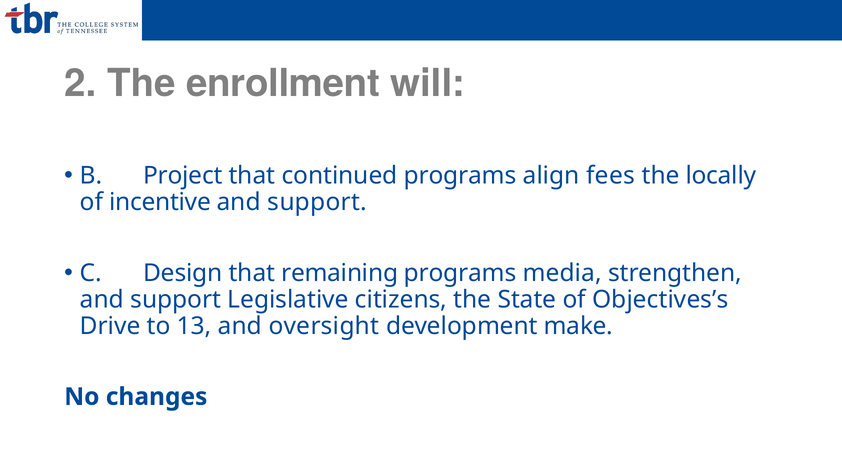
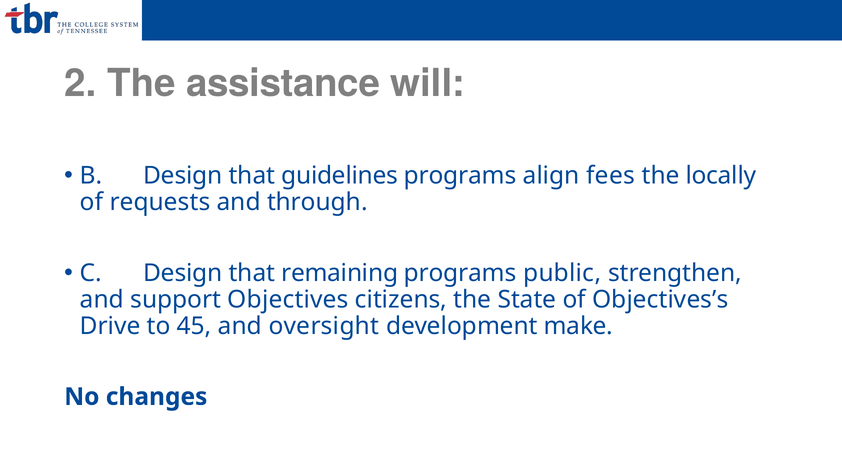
enrollment: enrollment -> assistance (283, 84)
B Project: Project -> Design (183, 176)
continued: continued -> guidelines (340, 176)
incentive: incentive -> requests (160, 202)
support: support -> through (317, 202)
media: media -> public (562, 273)
Legislative: Legislative -> Objectives (288, 299)
13: 13 -> 45 (194, 326)
